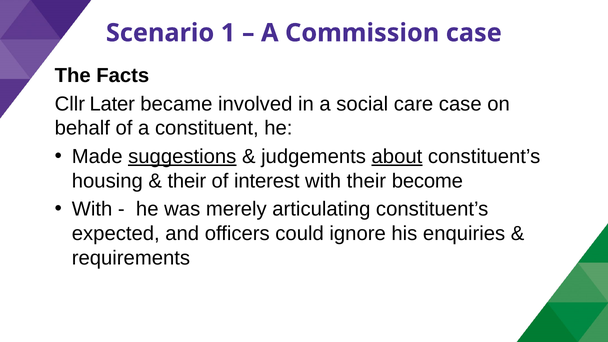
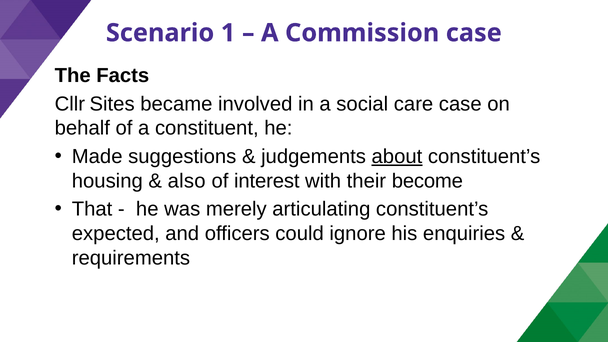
Later: Later -> Sites (112, 104)
suggestions underline: present -> none (182, 157)
their: their -> also (187, 181)
With: With -> That (92, 209)
